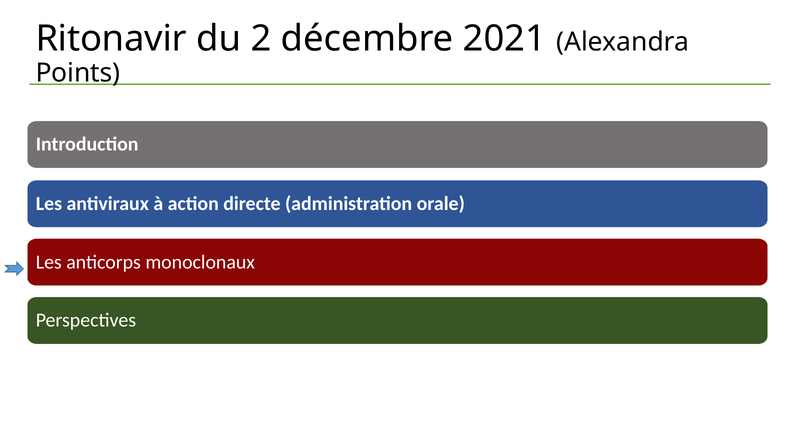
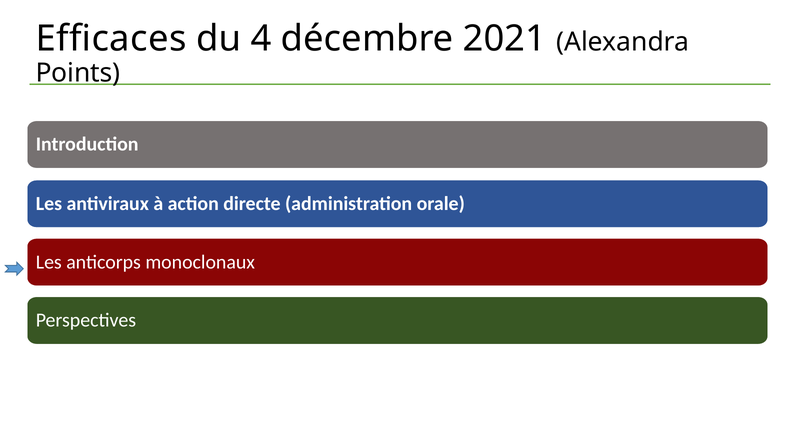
Ritonavir: Ritonavir -> Efficaces (111, 39)
2: 2 -> 4 (261, 39)
